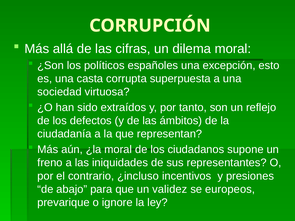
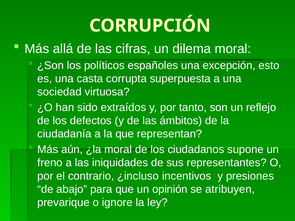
validez: validez -> opinión (170, 189)
europeos: europeos -> atribuyen (230, 189)
